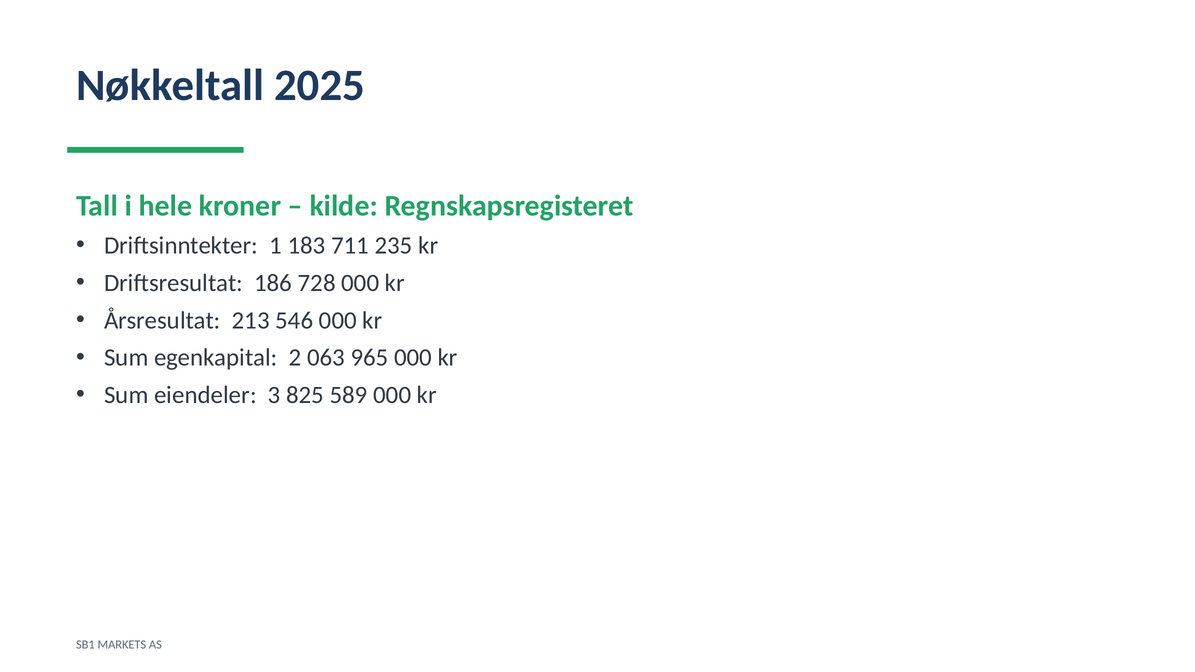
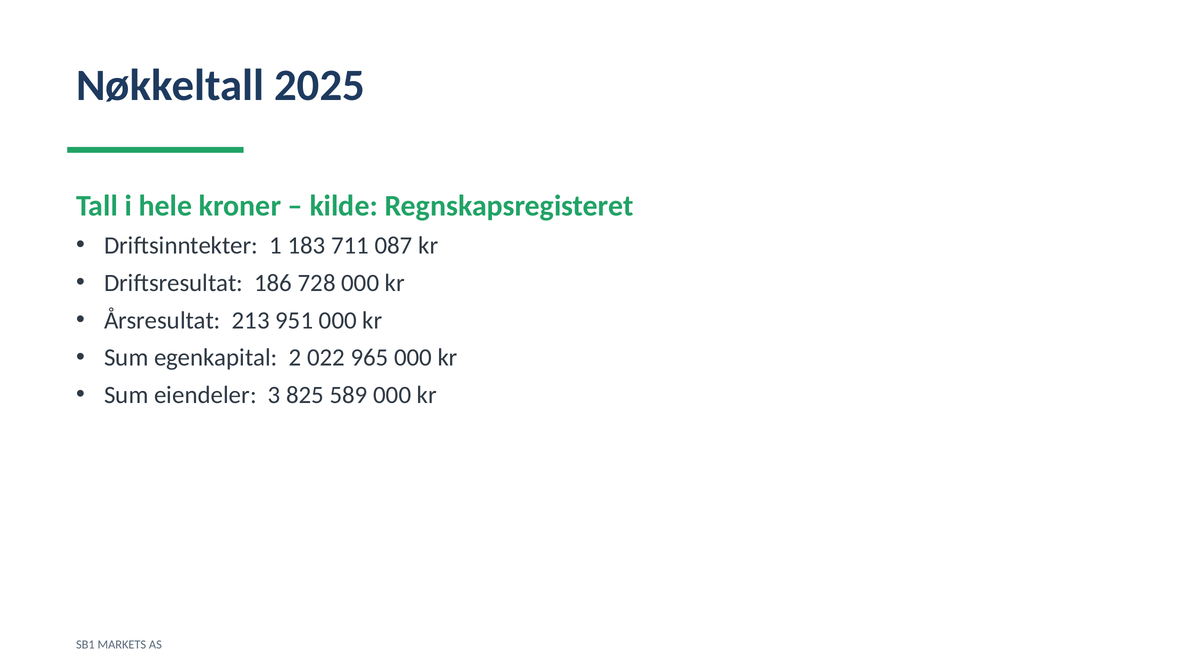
235: 235 -> 087 (394, 246)
546: 546 -> 951 (294, 320)
063: 063 -> 022 (326, 358)
